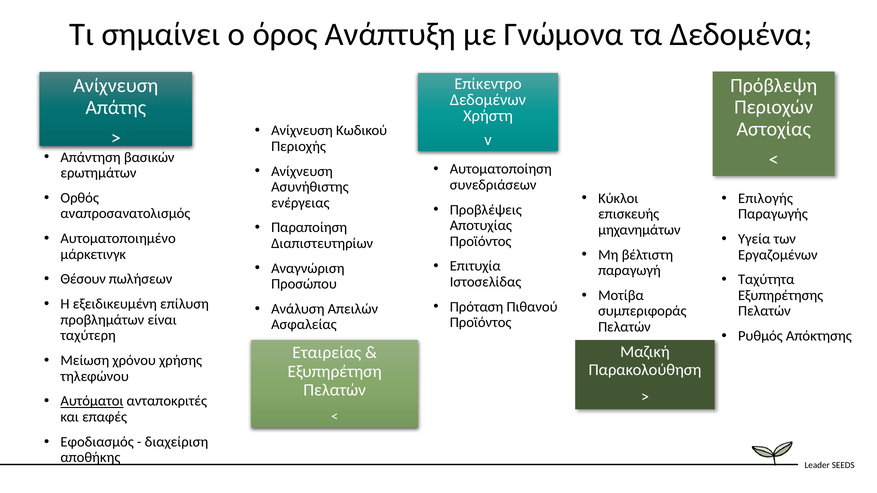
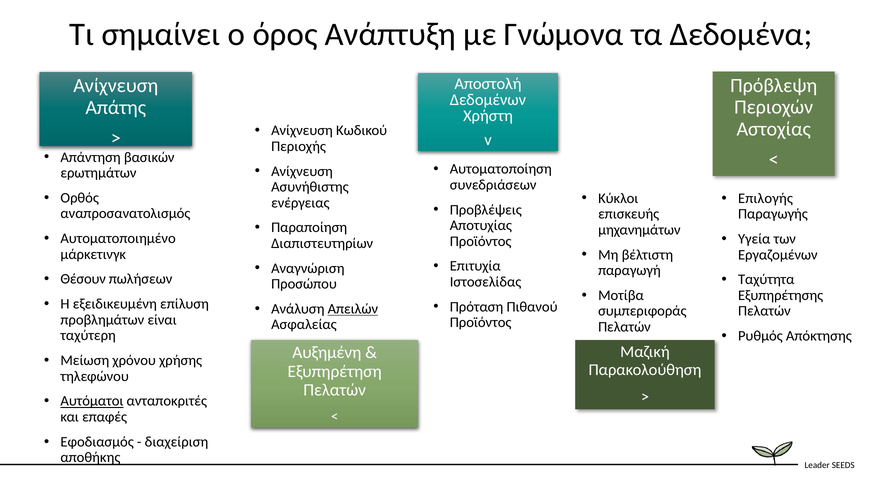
Επίκεντρο: Επίκεντρο -> Αποστολή (488, 84)
Απειλών underline: none -> present (353, 309)
Εταιρείας: Εταιρείας -> Αυξημένη (327, 353)
